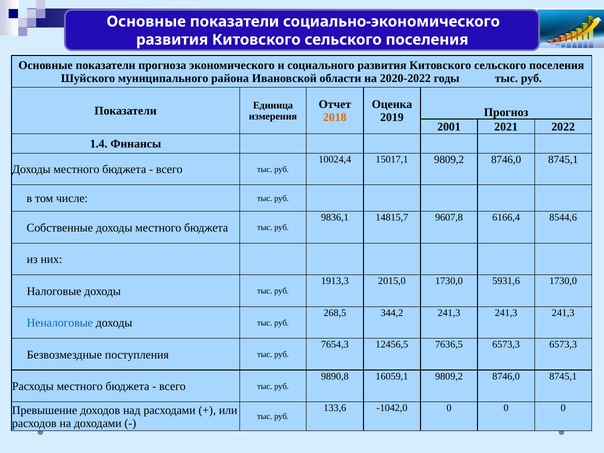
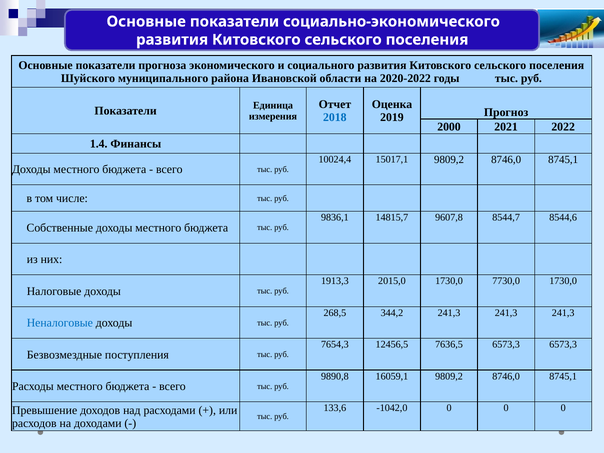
2018 colour: orange -> blue (335, 117)
2001: 2001 -> 2000 (449, 127)
6166,4: 6166,4 -> 8544,7 (506, 218)
5931,6: 5931,6 -> 7730,0 (506, 281)
